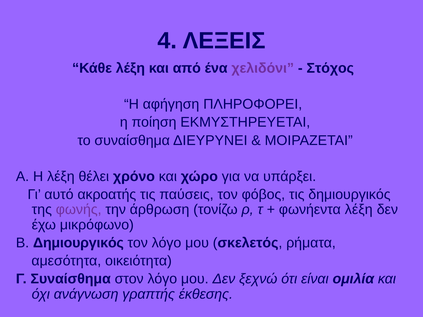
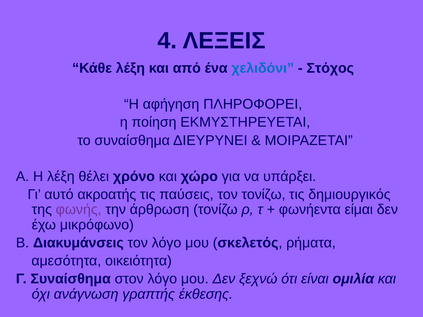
χελιδόνι colour: purple -> blue (263, 68)
τον φόβος: φόβος -> τονίζω (263, 195)
φωνήεντα λέξη: λέξη -> είμαι (359, 210)
B Δημιουργικός: Δημιουργικός -> Διακυμάνσεις (78, 243)
